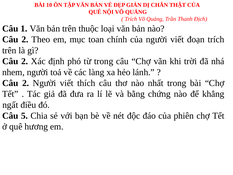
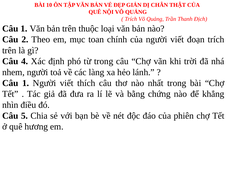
2: 2 -> 4 (25, 61)
2: 2 -> 1 (26, 83)
ngất: ngất -> nhìn (10, 105)
